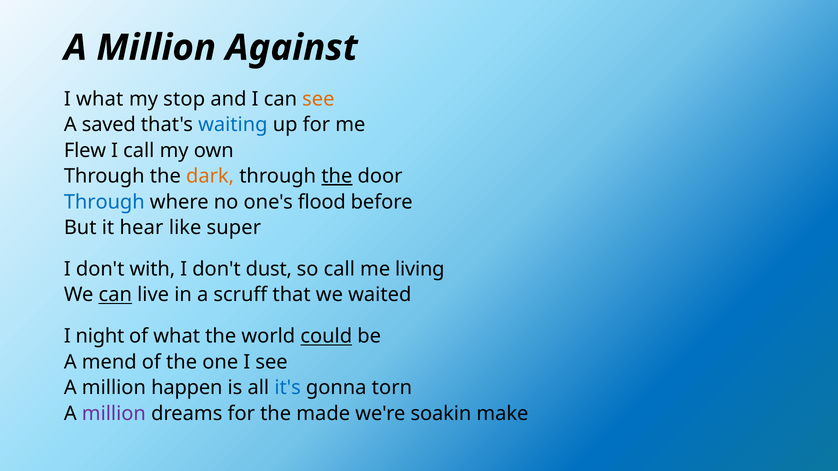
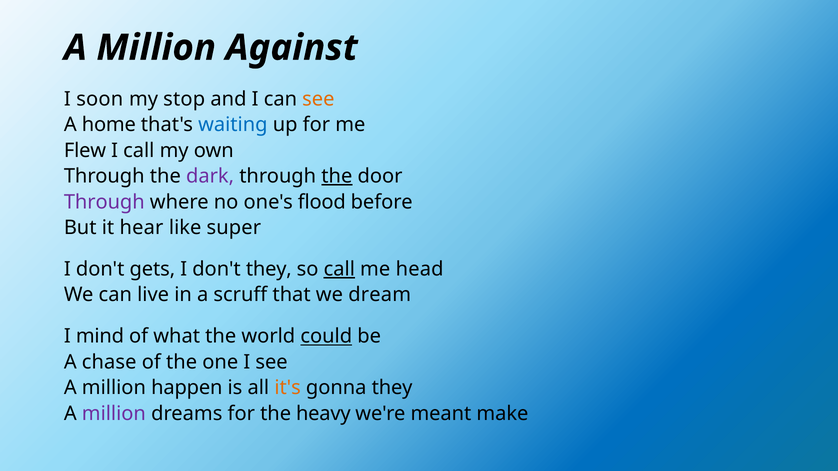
I what: what -> soon (100, 99)
saved: saved -> home (109, 125)
dark colour: orange -> purple (210, 176)
Through colour: blue -> purple (104, 202)
with: with -> gets (152, 269)
don't dust: dust -> they (269, 269)
call underline: none -> present (339, 269)
living: living -> head (420, 269)
can underline: present -> none (115, 295)
waited: waited -> dream (380, 295)
night: night -> mind (100, 337)
mend: mend -> chase (109, 362)
it's colour: blue -> orange (288, 388)
gonna torn: torn -> they (392, 388)
made: made -> heavy (323, 414)
soakin: soakin -> meant (441, 414)
